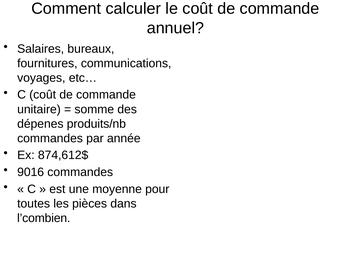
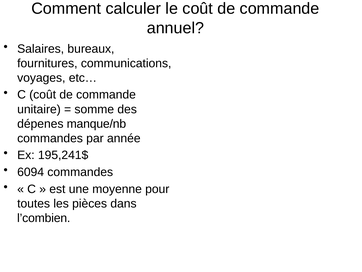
produits/nb: produits/nb -> manque/nb (96, 124)
874,612$: 874,612$ -> 195,241$ (63, 155)
9016: 9016 -> 6094 (31, 172)
